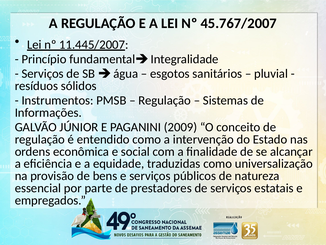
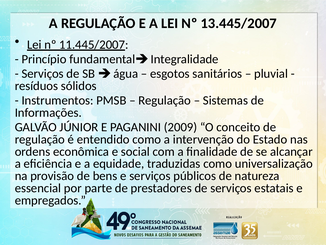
45.767/2007: 45.767/2007 -> 13.445/2007 (239, 23)
